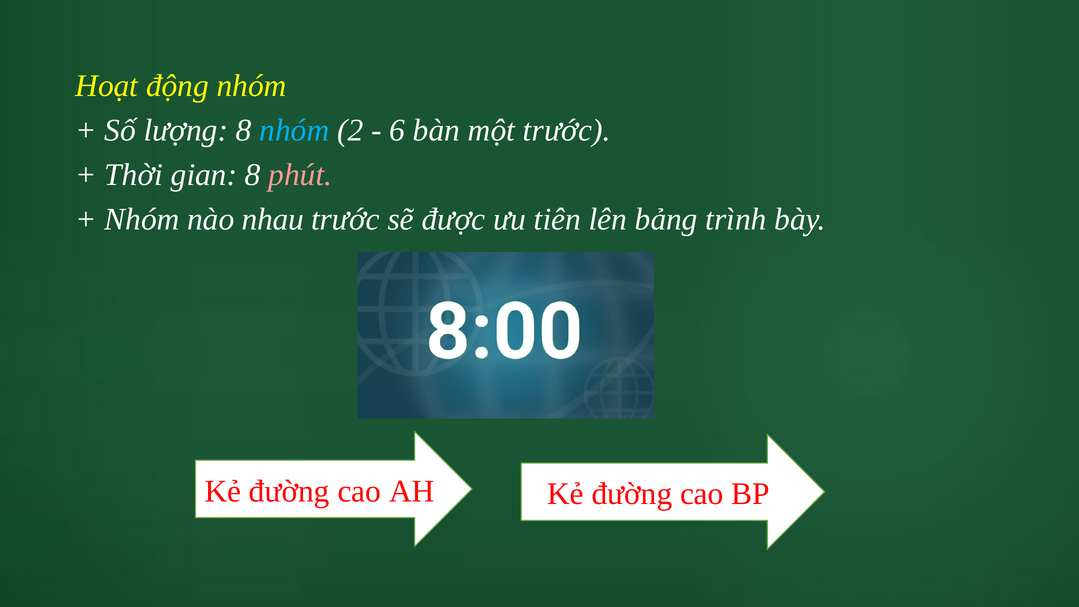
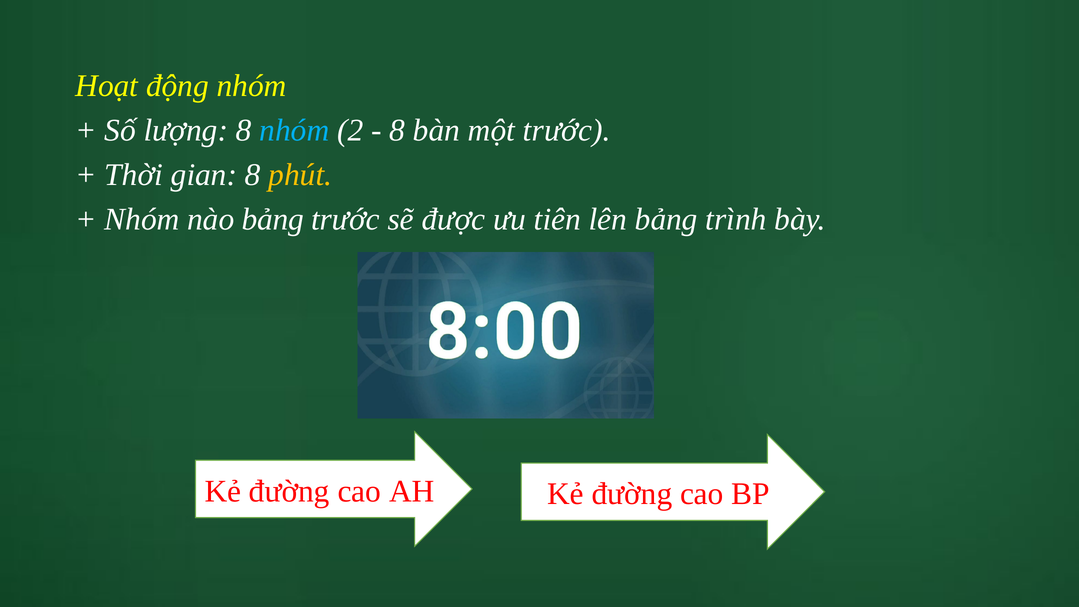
6: 6 -> 8 (397, 130)
phút colour: pink -> yellow (300, 175)
nào nhau: nhau -> bảng (273, 219)
